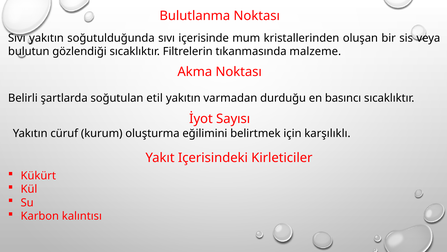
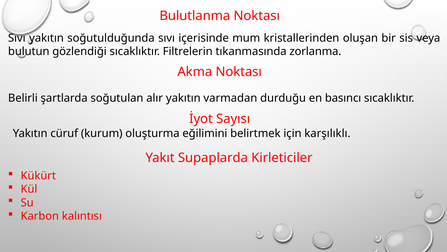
malzeme: malzeme -> zorlanma (315, 51)
etil: etil -> alır (155, 98)
Içerisindeki: Içerisindeki -> Supaplarda (213, 158)
